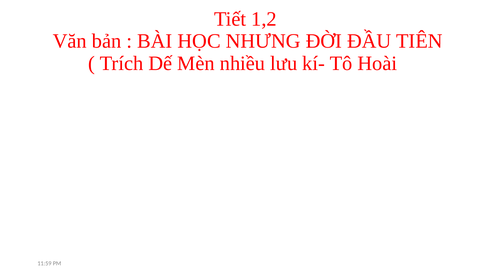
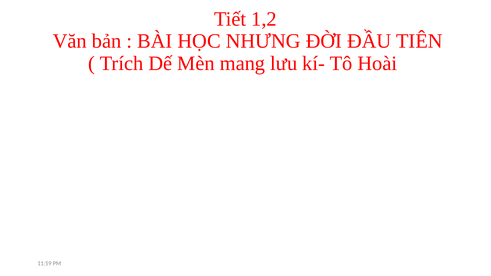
nhiều: nhiều -> mang (243, 63)
